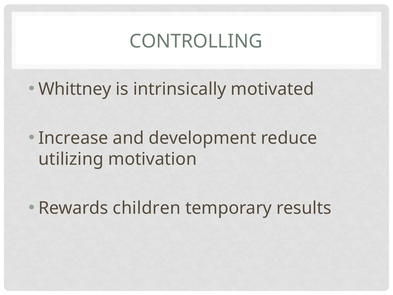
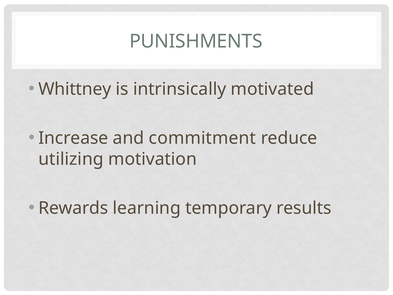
CONTROLLING: CONTROLLING -> PUNISHMENTS (196, 41)
development: development -> commitment (202, 138)
children: children -> learning (147, 208)
